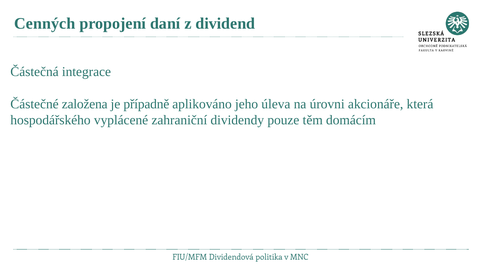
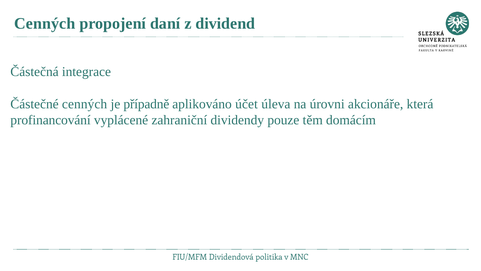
Částečné založena: založena -> cenných (85, 104)
jeho: jeho -> účet (247, 104)
hospodářského: hospodářského -> profinancování (51, 120)
